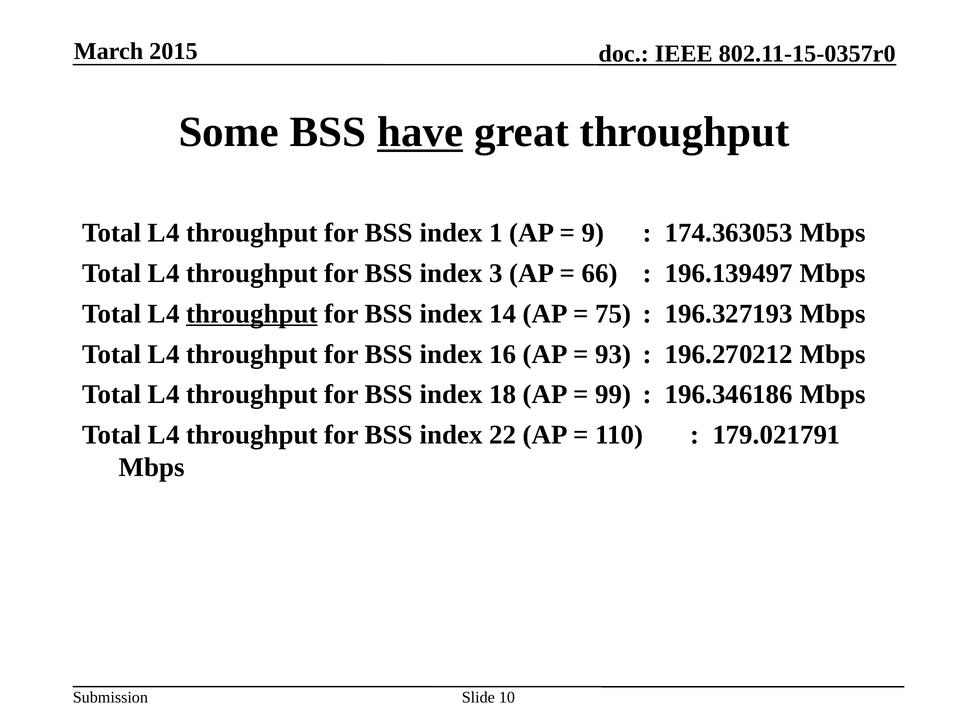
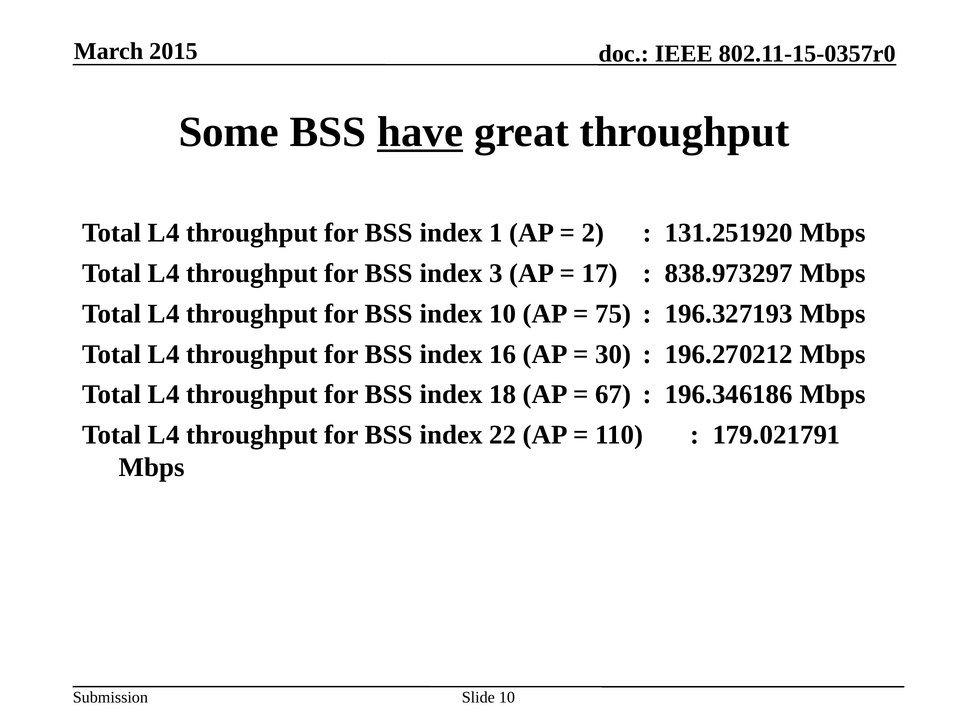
9: 9 -> 2 (593, 233)
174.363053: 174.363053 -> 131.251920 (729, 233)
66: 66 -> 17 (600, 273)
196.139497: 196.139497 -> 838.973297 (729, 273)
throughput underline: present -> none (252, 314)
index 14: 14 -> 10 (503, 314)
93: 93 -> 30 (613, 354)
99: 99 -> 67 (613, 394)
